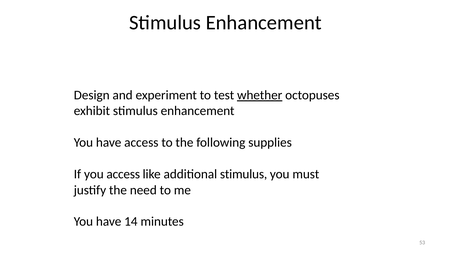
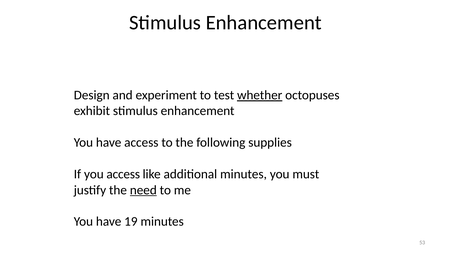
additional stimulus: stimulus -> minutes (244, 174)
need underline: none -> present (143, 190)
14: 14 -> 19 (131, 221)
